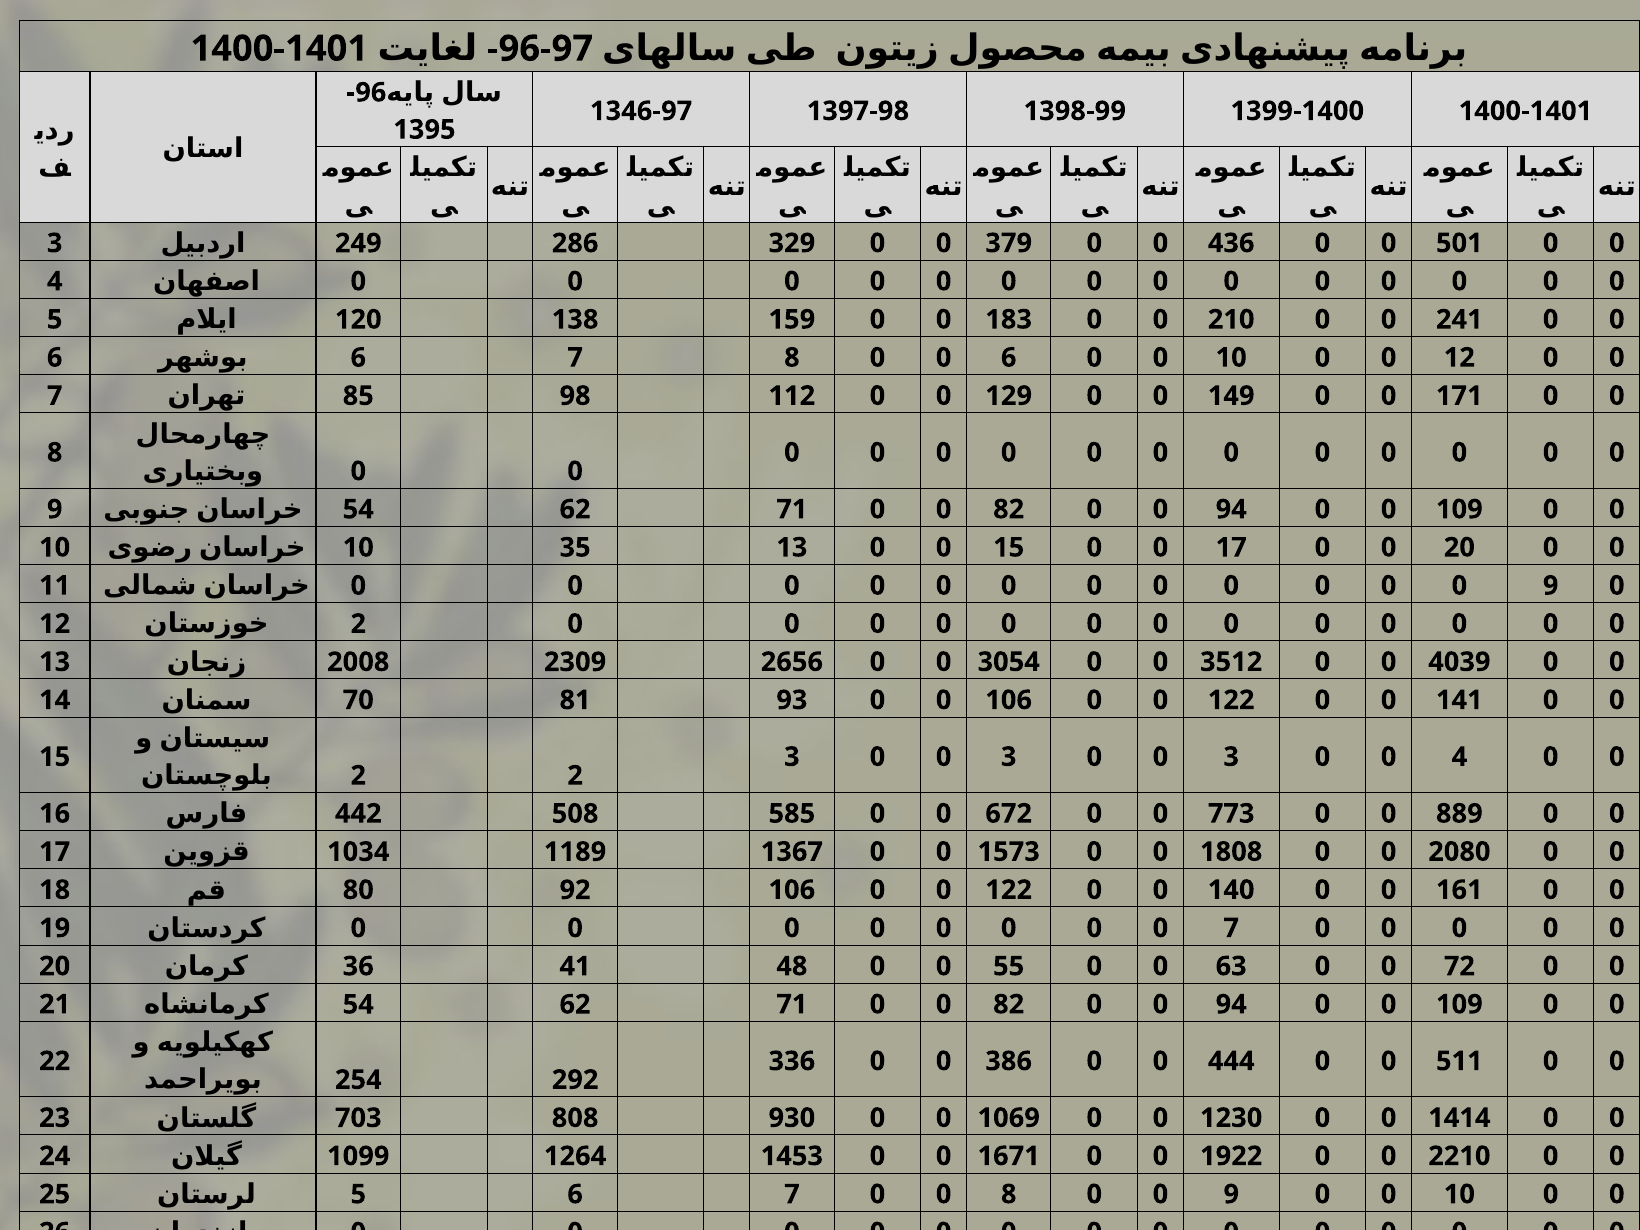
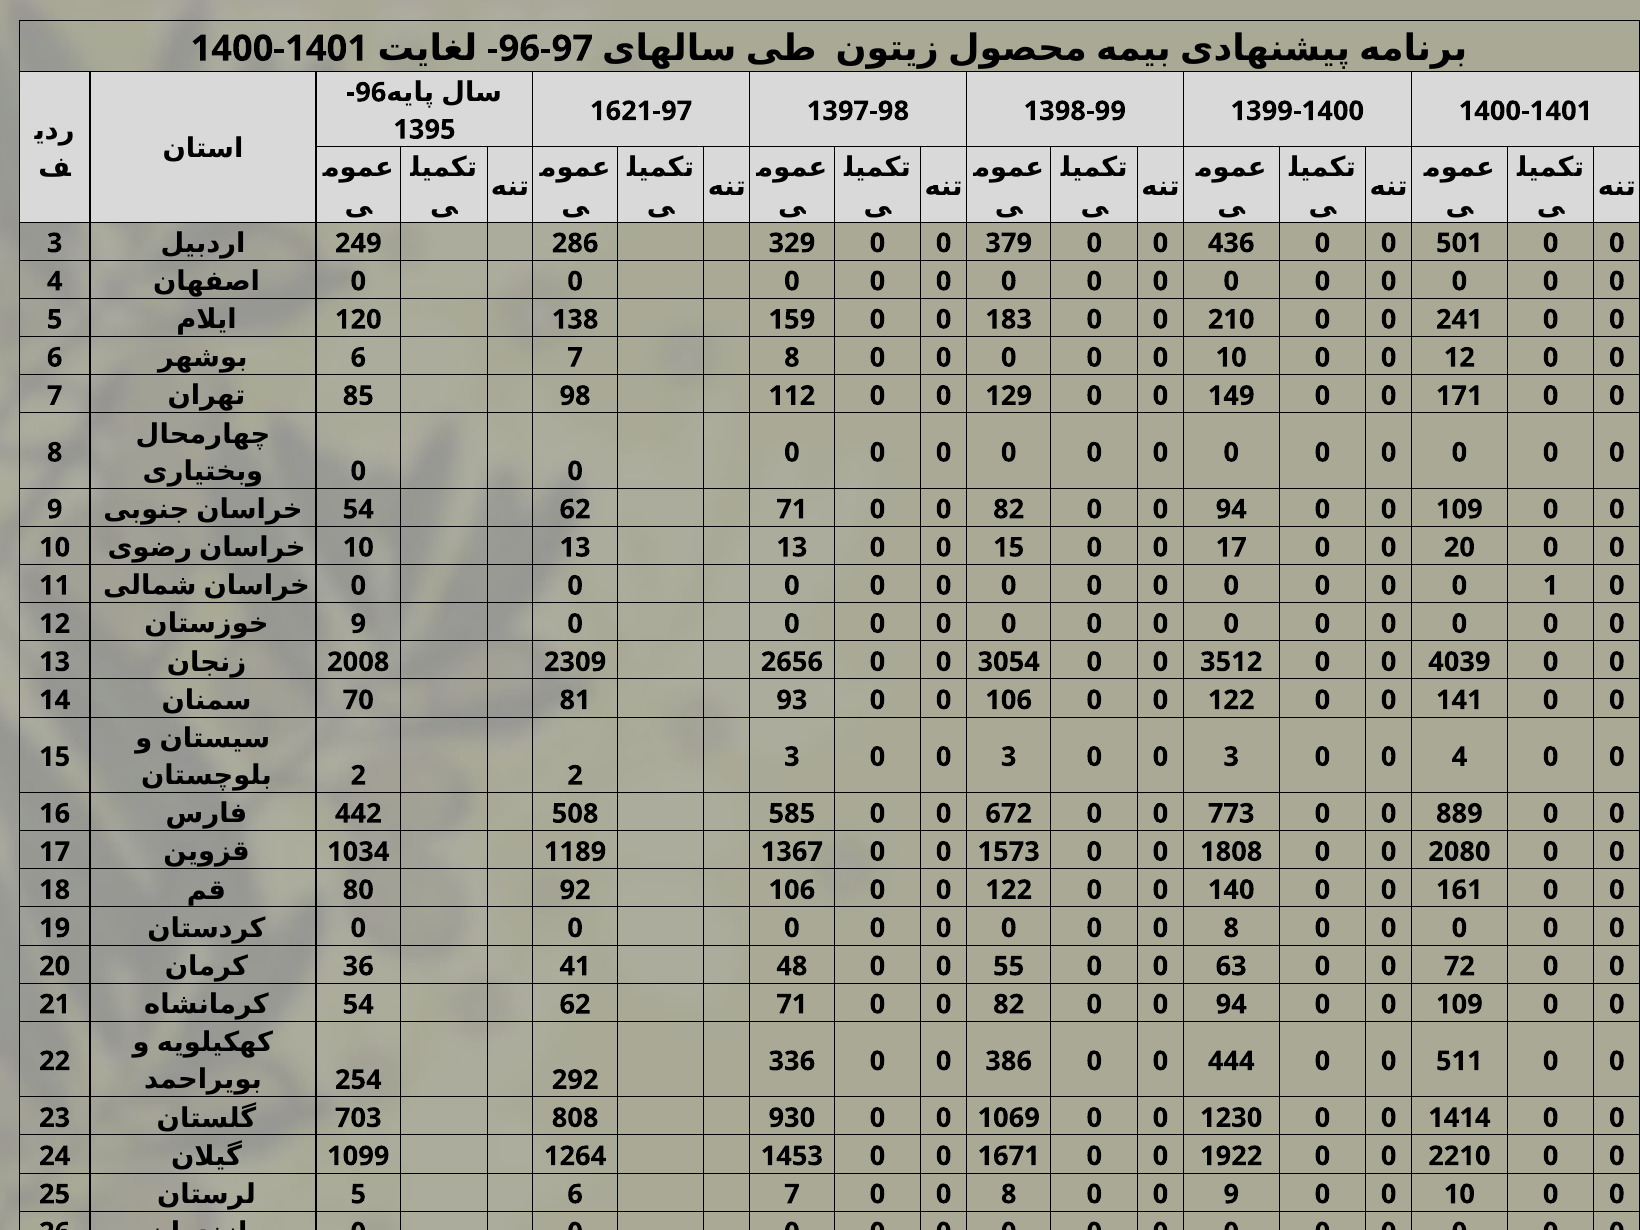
1346-97: 1346-97 -> 1621-97 (641, 111)
6: 6 -> 0 (1009, 358)
10 35: 35 -> 13 (575, 548)
9: 9 -> 1 (1551, 586)
2: 2 -> 9 (358, 624)
0 0 0 7: 7 -> 8 (1231, 928)
